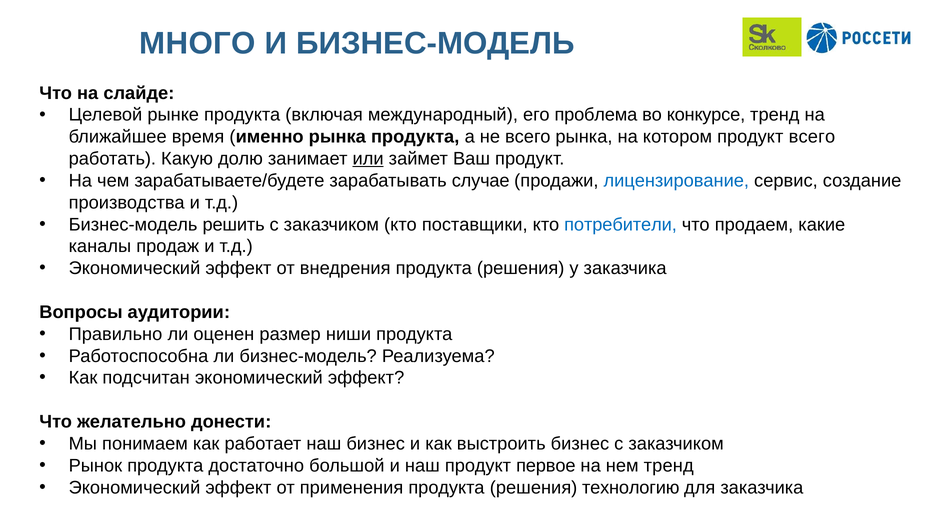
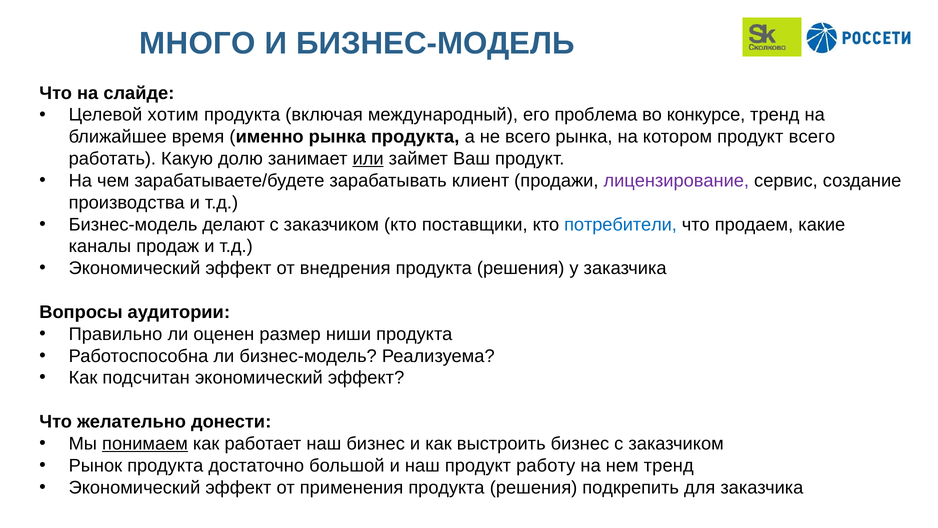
рынке: рынке -> хотим (173, 115)
случае: случае -> клиент (481, 181)
лицензирование colour: blue -> purple (676, 181)
решить: решить -> делают (234, 224)
понимаем underline: none -> present (145, 443)
первое: первое -> работу (546, 465)
технологию: технологию -> подкрепить (631, 487)
